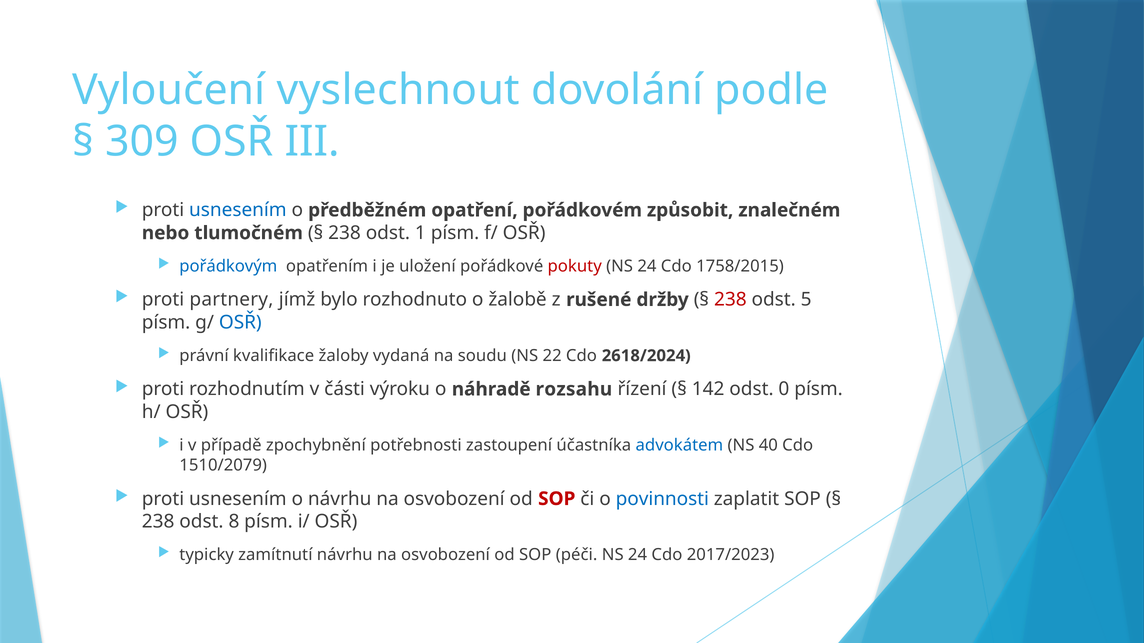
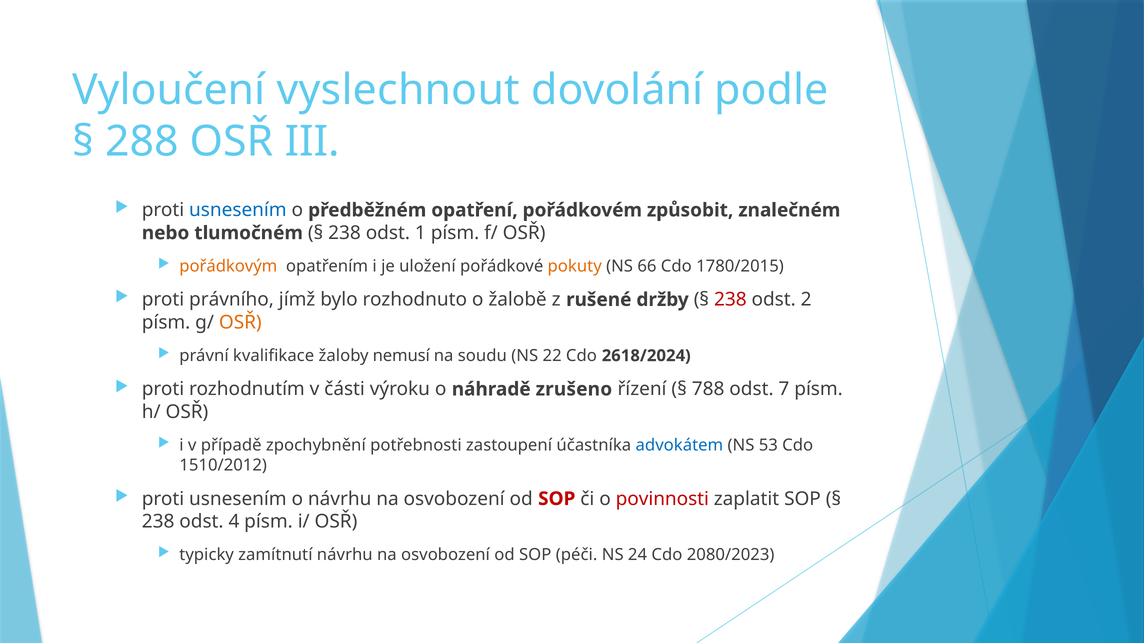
309: 309 -> 288 (142, 142)
pořádkovým colour: blue -> orange (228, 266)
pokuty colour: red -> orange (575, 266)
24: 24 -> 66 (647, 266)
1758/2015: 1758/2015 -> 1780/2015 (740, 266)
partnery: partnery -> právního (232, 300)
5: 5 -> 2 (806, 300)
OSŘ colour: blue -> orange (240, 323)
vydaná: vydaná -> nemusí (401, 356)
rozsahu: rozsahu -> zrušeno (574, 389)
142: 142 -> 788 (708, 389)
0: 0 -> 7 (784, 389)
40: 40 -> 53 (768, 446)
1510/2079: 1510/2079 -> 1510/2012 (223, 466)
povinnosti colour: blue -> red (662, 499)
8: 8 -> 4 (234, 522)
2017/2023: 2017/2023 -> 2080/2023 (731, 555)
